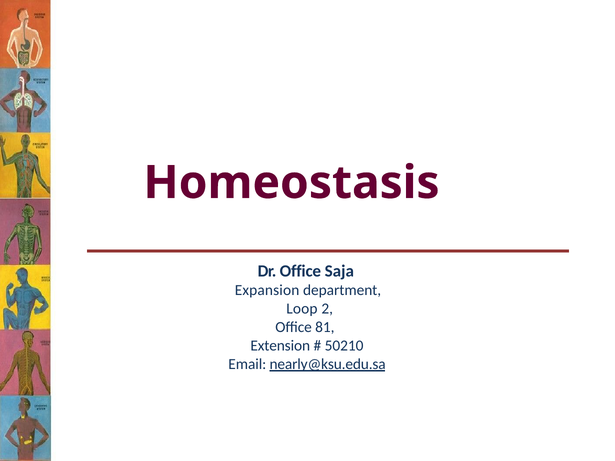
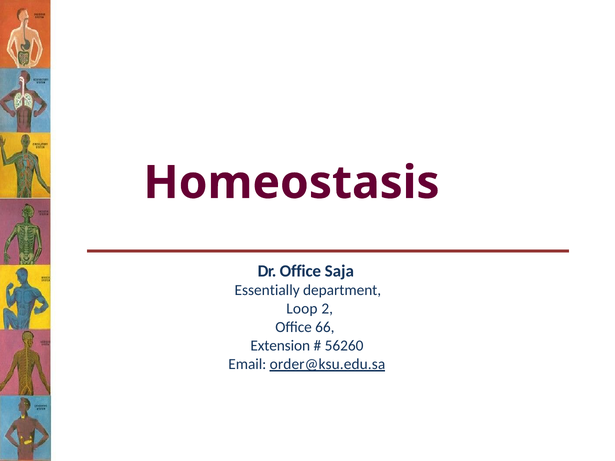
Expansion: Expansion -> Essentially (267, 290)
81: 81 -> 66 (325, 327)
50210: 50210 -> 56260 (344, 346)
nearly@ksu.edu.sa: nearly@ksu.edu.sa -> order@ksu.edu.sa (327, 364)
